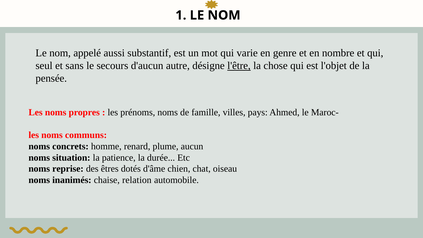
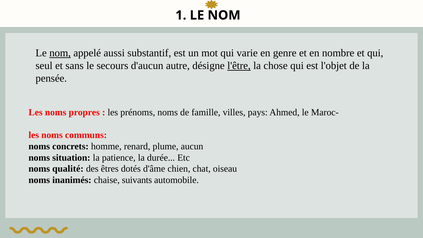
nom underline: none -> present (60, 53)
reprise: reprise -> qualité (68, 169)
relation: relation -> suivants (137, 180)
